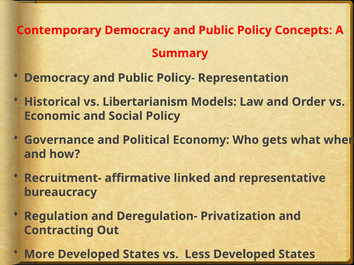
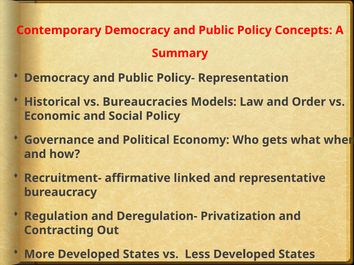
Libertarianism: Libertarianism -> Bureaucracies (145, 102)
